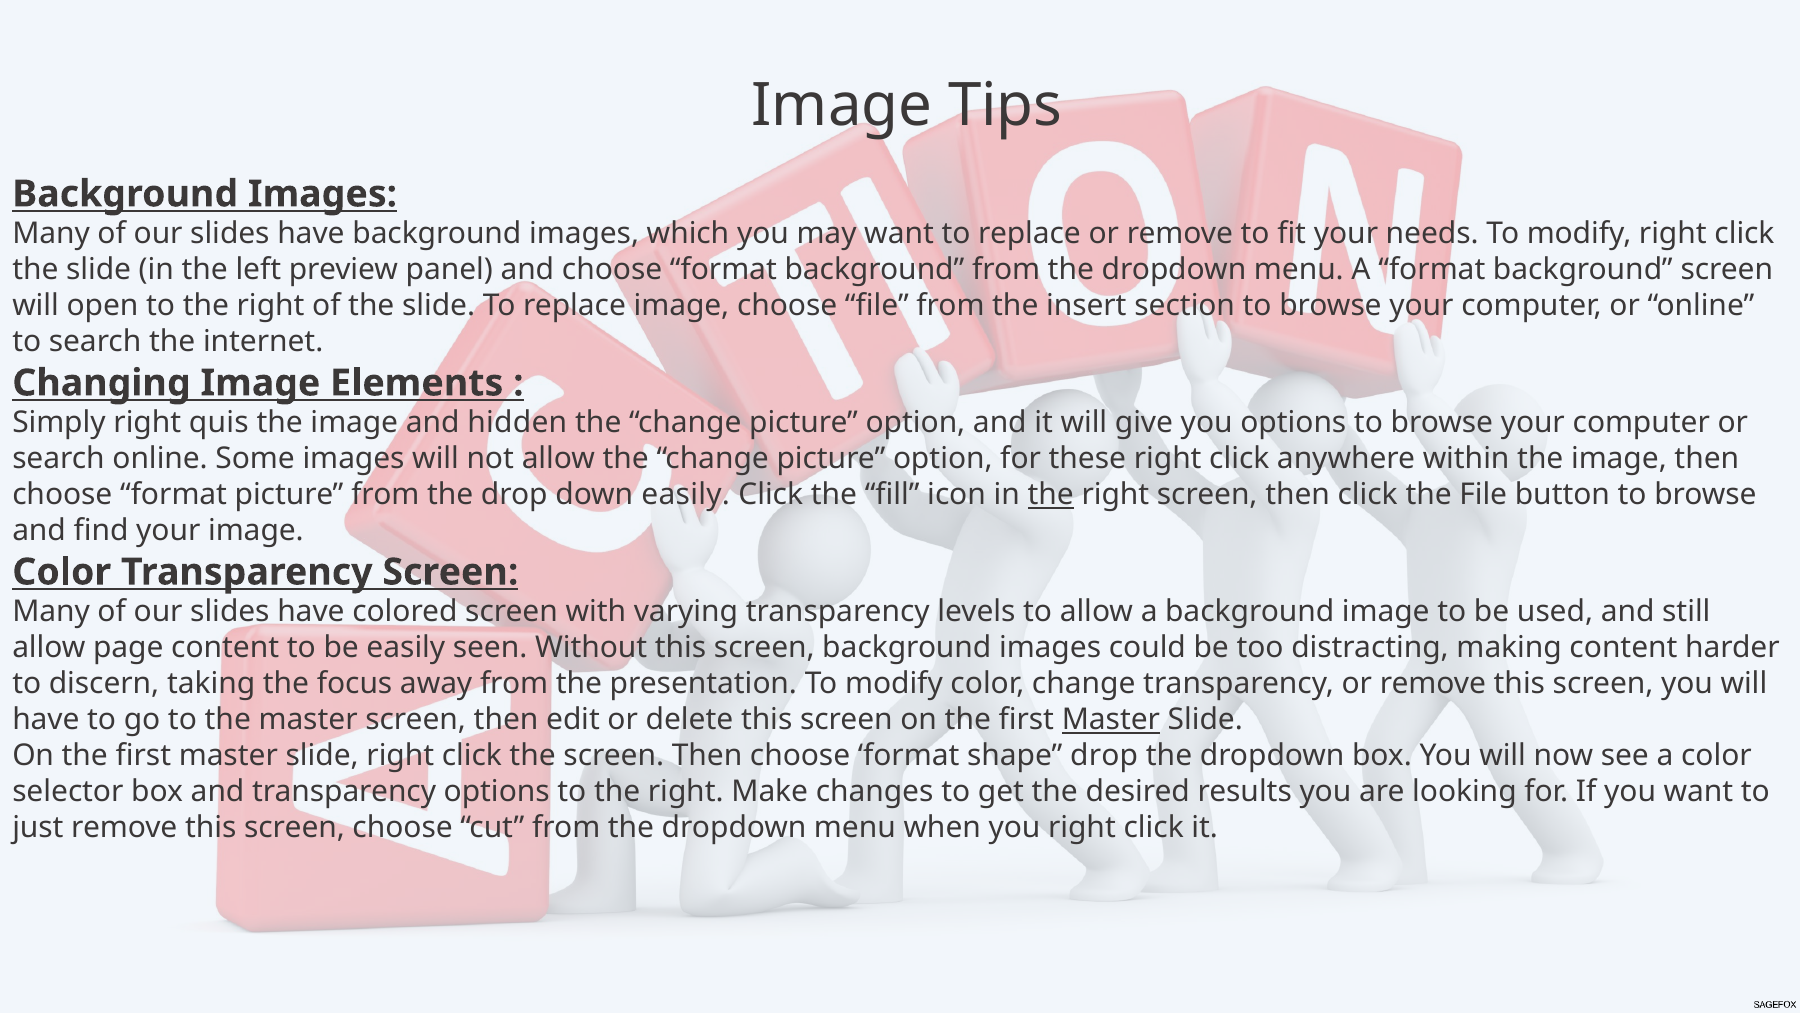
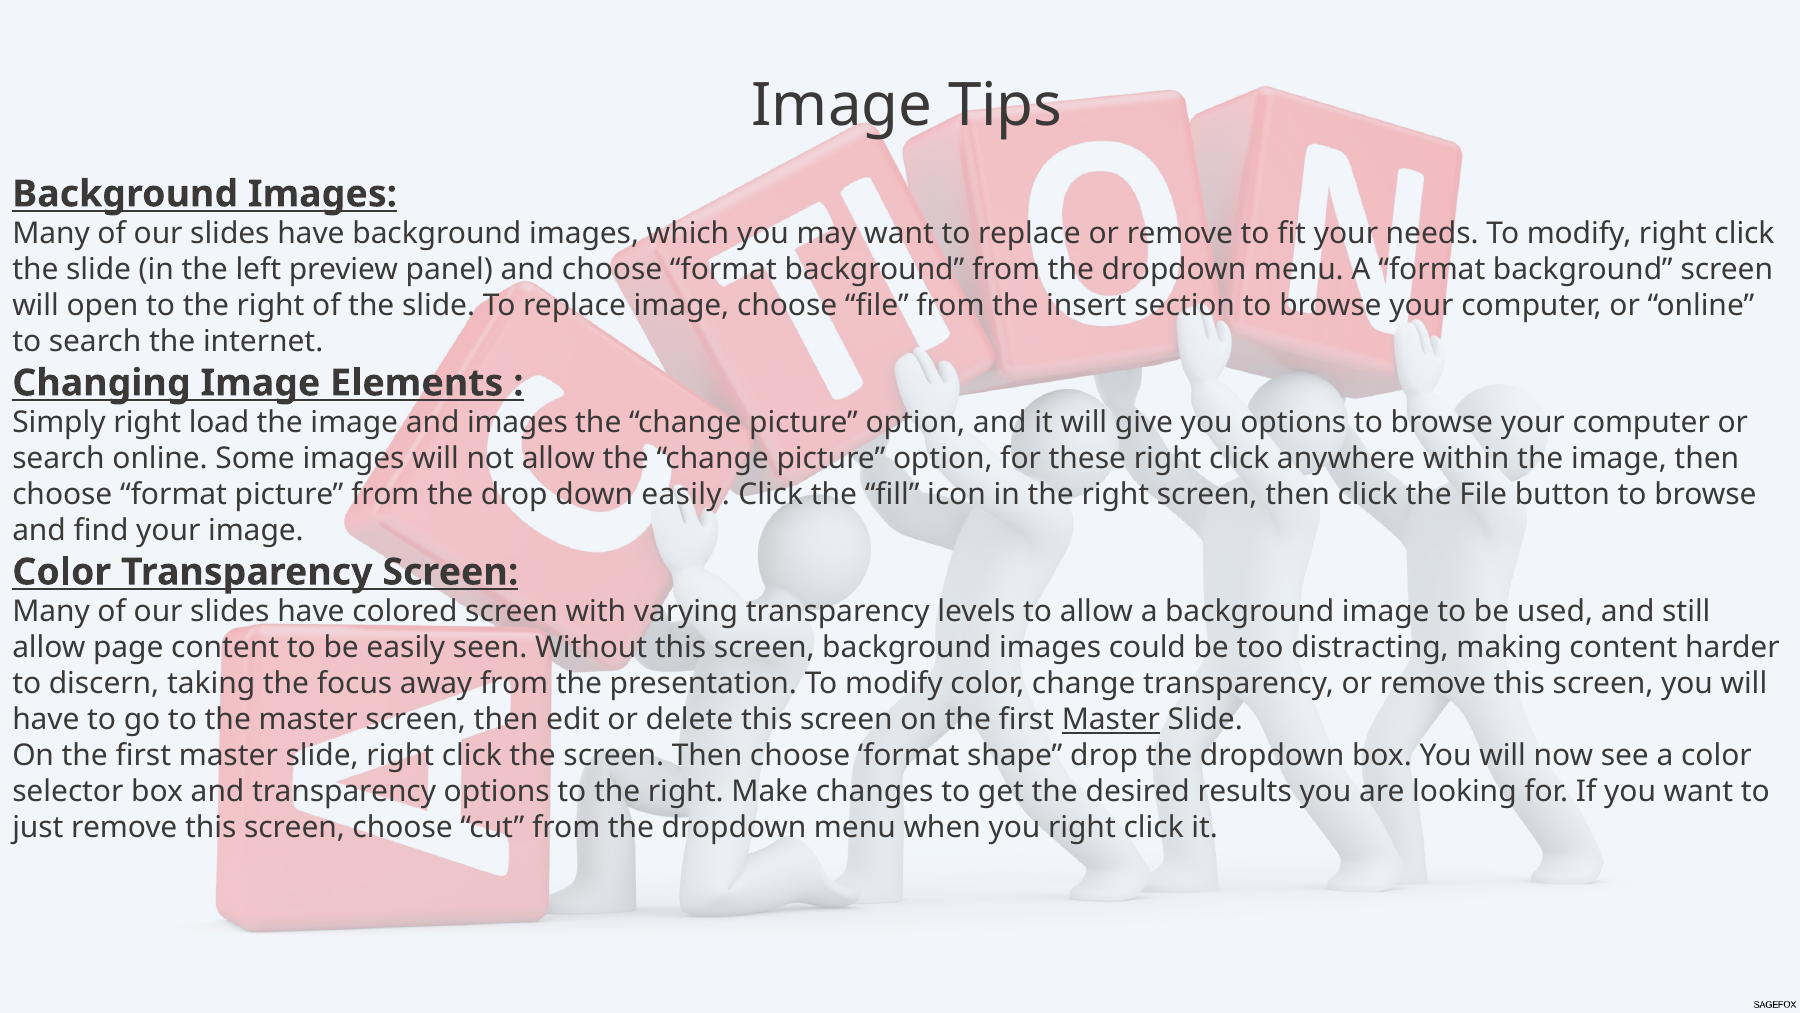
quis: quis -> load (219, 423)
and hidden: hidden -> images (518, 423)
the underline: present -> none (1051, 495)
